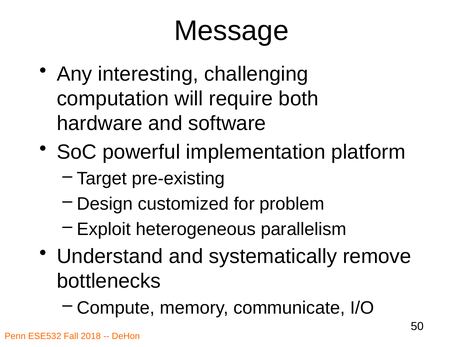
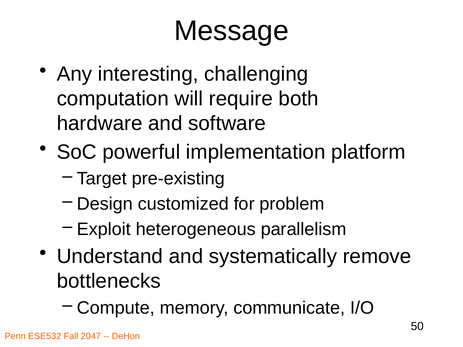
2018: 2018 -> 2047 (91, 336)
